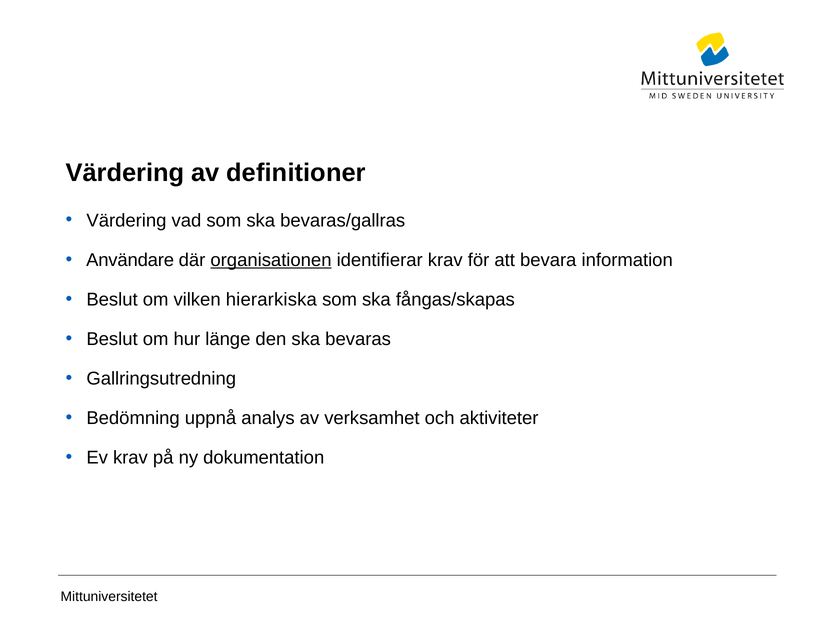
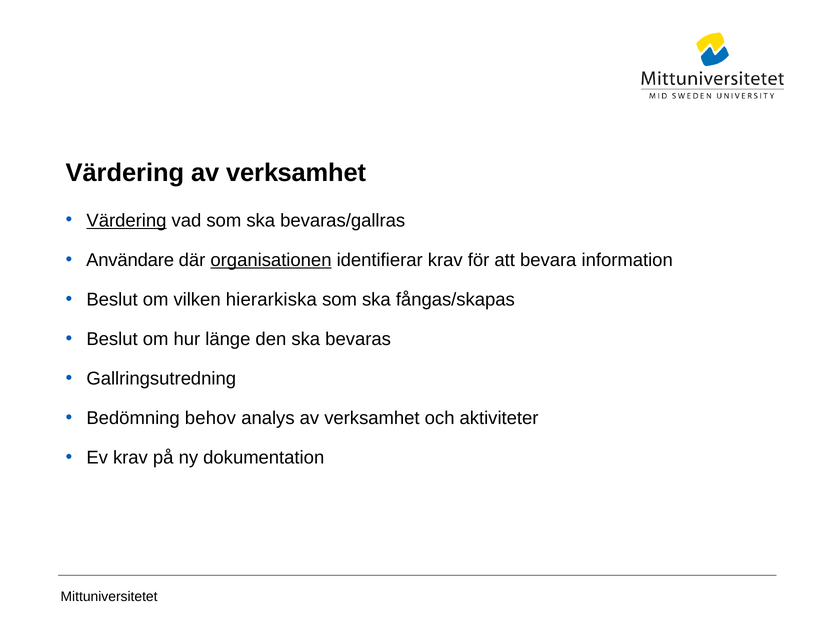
Värdering av definitioner: definitioner -> verksamhet (296, 173)
Värdering underline: none -> present (126, 220)
uppnå: uppnå -> behov (210, 418)
